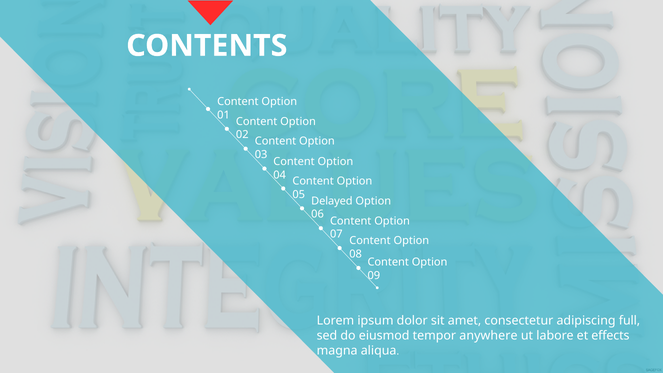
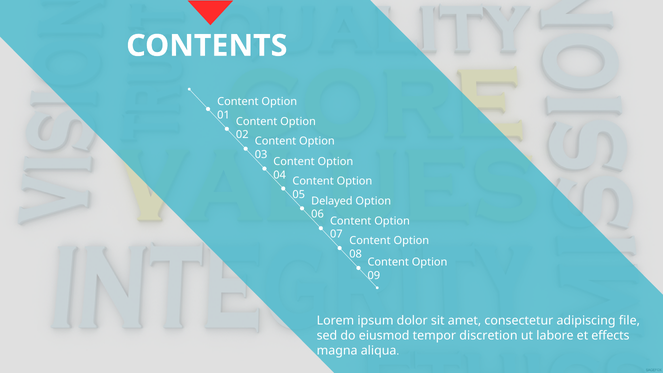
full: full -> file (629, 321)
anywhere: anywhere -> discretion (488, 336)
